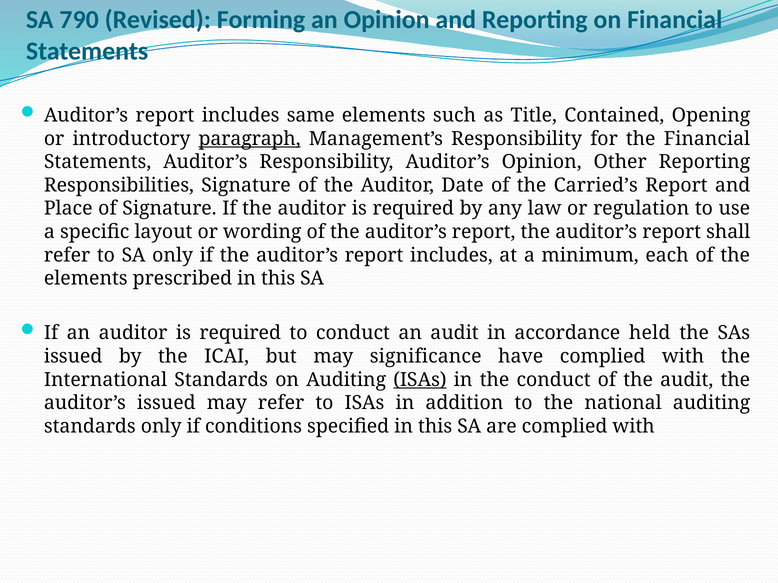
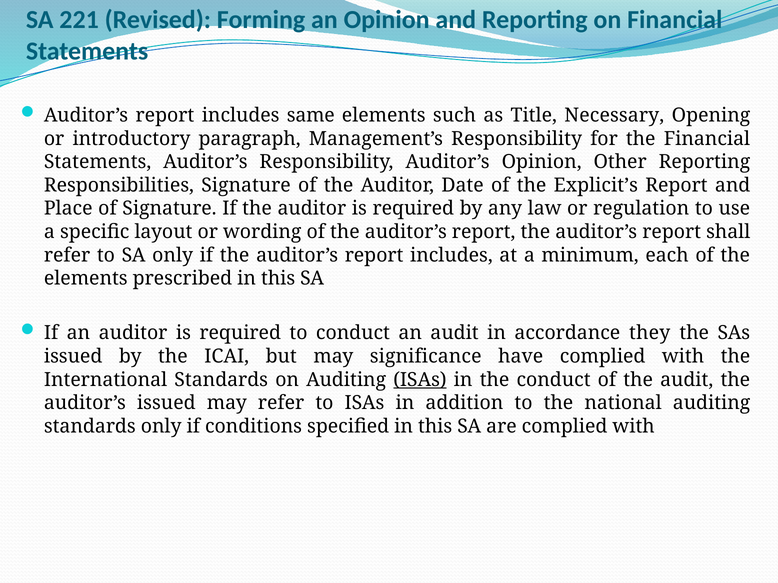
790: 790 -> 221 (79, 20)
Contained: Contained -> Necessary (614, 115)
paragraph underline: present -> none (250, 139)
Carried’s: Carried’s -> Explicit’s (596, 185)
held: held -> they (650, 333)
